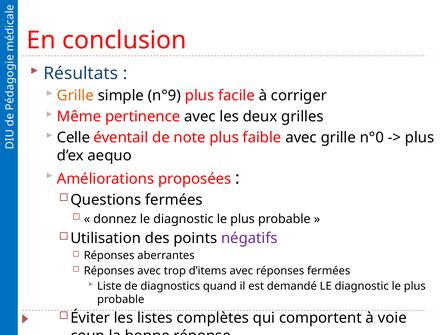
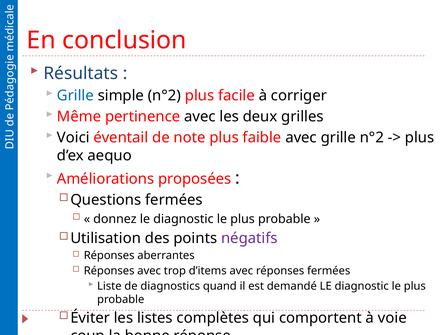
Grille colour: orange -> blue (75, 96)
simple n°9: n°9 -> n°2 (164, 96)
Celle: Celle -> Voici (73, 138)
grille n°0: n°0 -> n°2 (372, 138)
